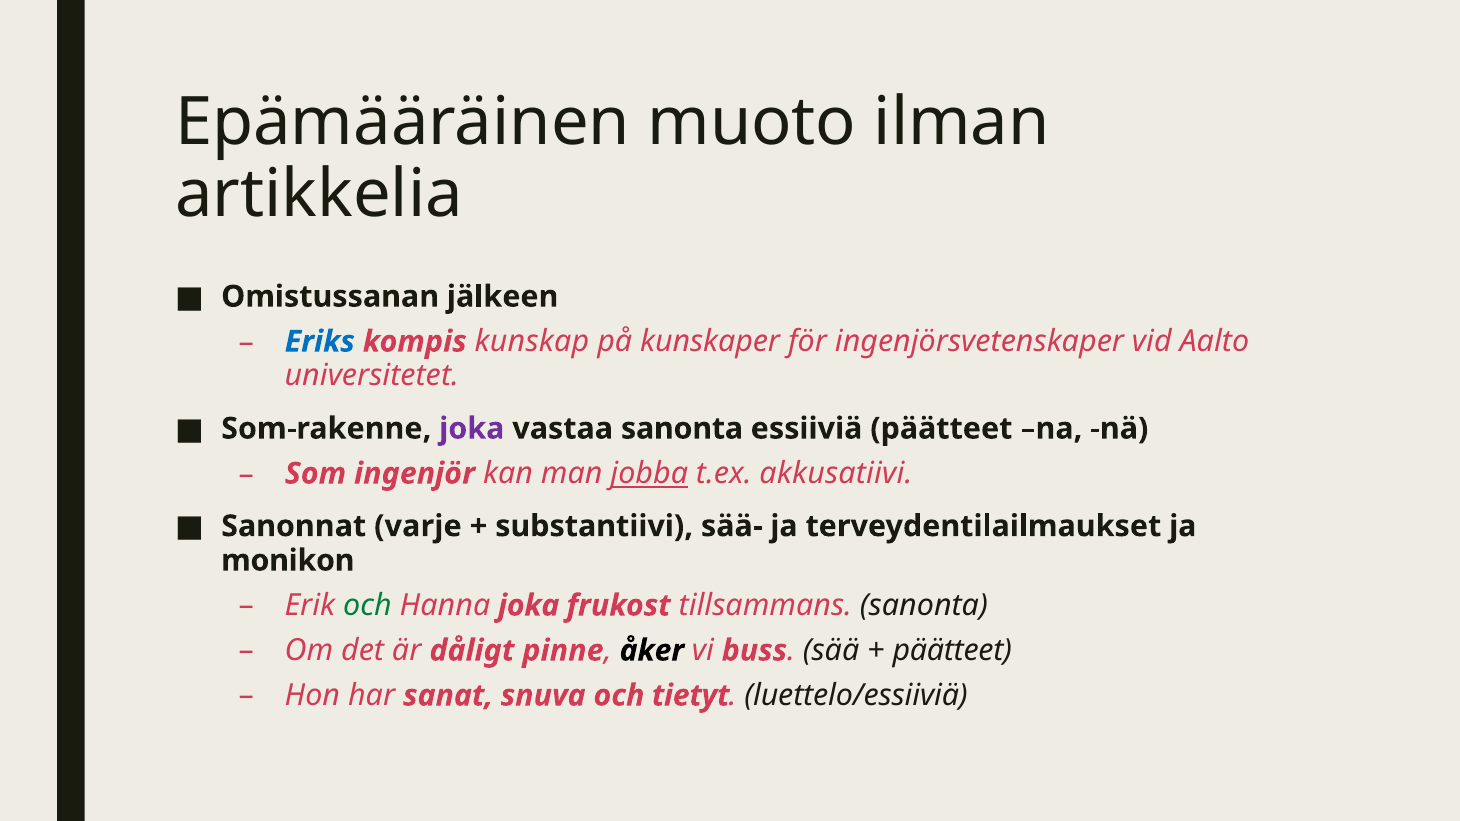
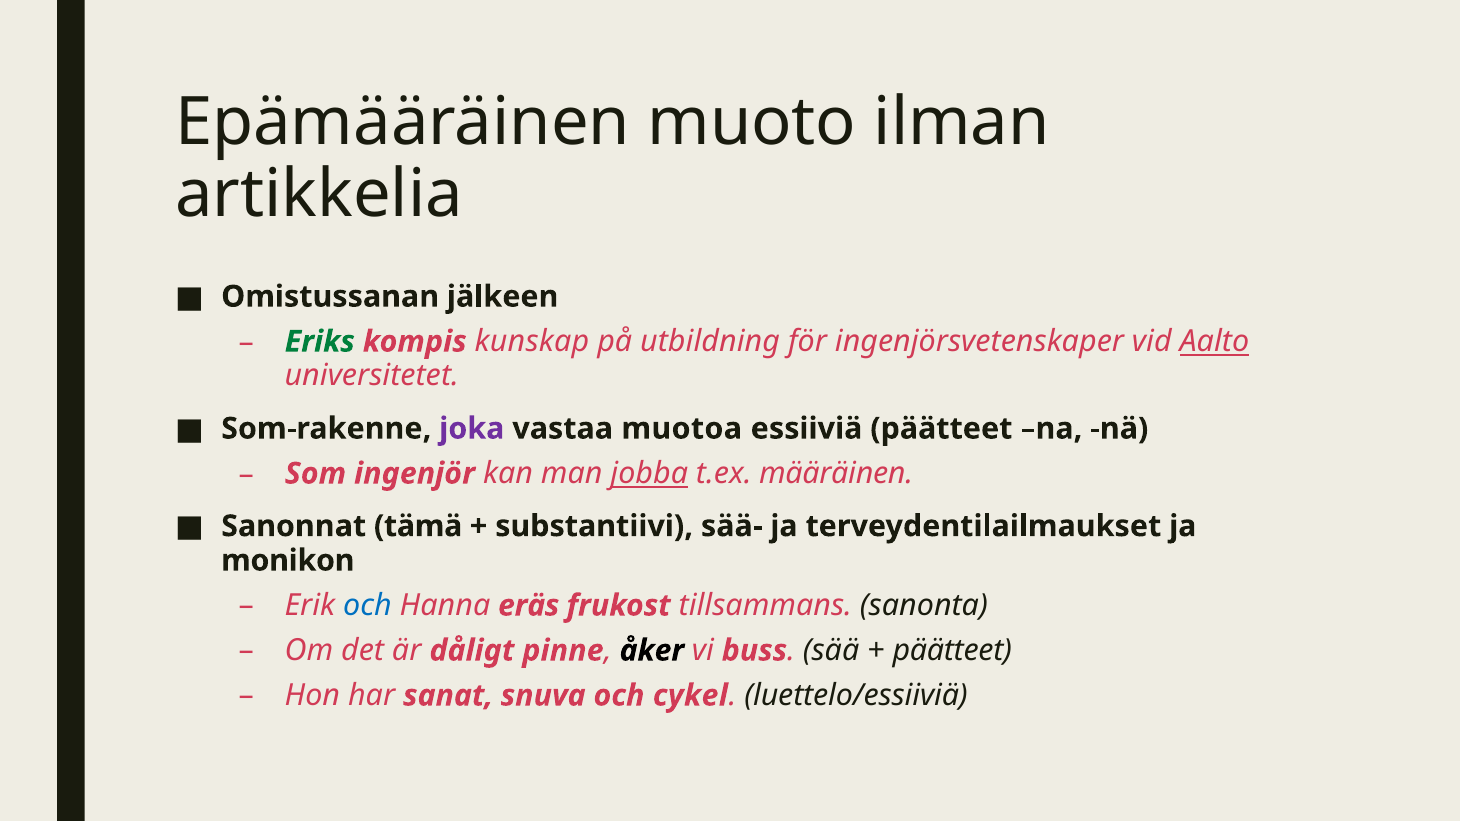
Eriks colour: blue -> green (320, 342)
kunskaper: kunskaper -> utbildning (710, 342)
Aalto underline: none -> present (1214, 342)
vastaa sanonta: sanonta -> muotoa (682, 429)
akkusatiivi: akkusatiivi -> määräinen (836, 474)
varje: varje -> tämä (418, 526)
och colour: green -> blue (367, 606)
Hanna joka: joka -> eräs (529, 606)
tietyt: tietyt -> cykel (690, 696)
